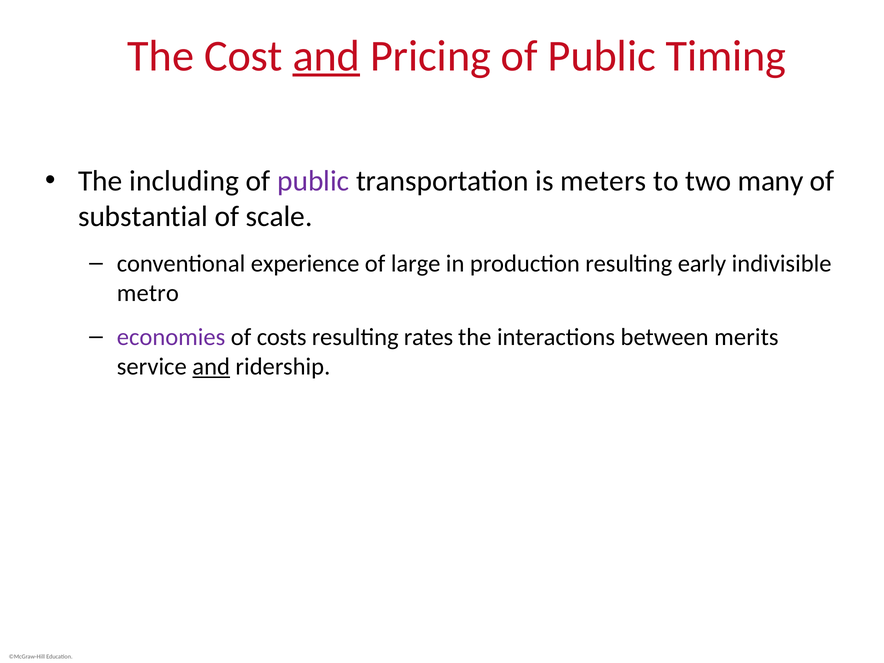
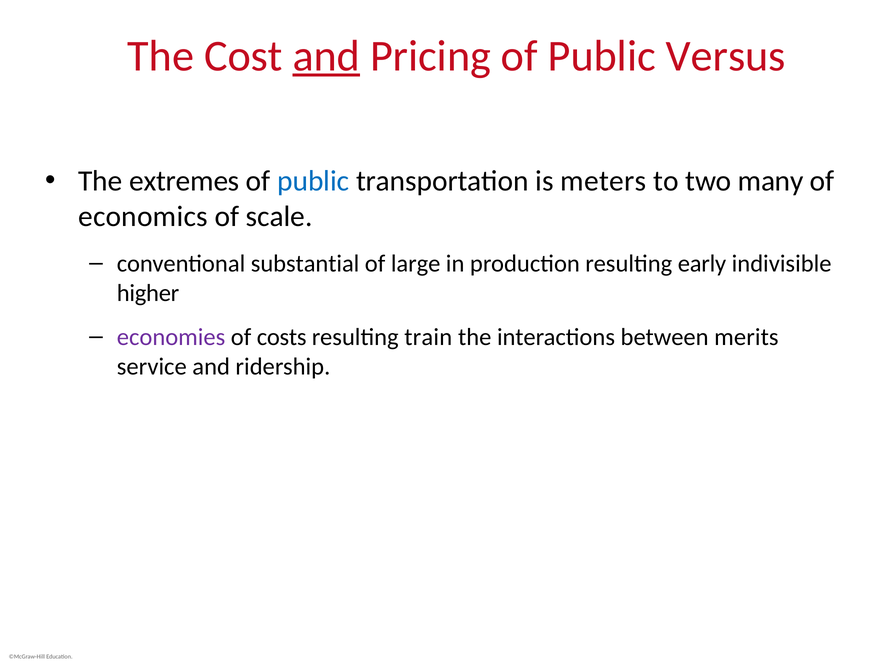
Timing: Timing -> Versus (726, 56)
including: including -> extremes (184, 181)
public colour: purple -> blue (313, 181)
substantial: substantial -> economics (143, 217)
experience: experience -> substantial (305, 263)
metro: metro -> higher (148, 293)
rates: rates -> train (428, 337)
and underline: present -> none (211, 367)
